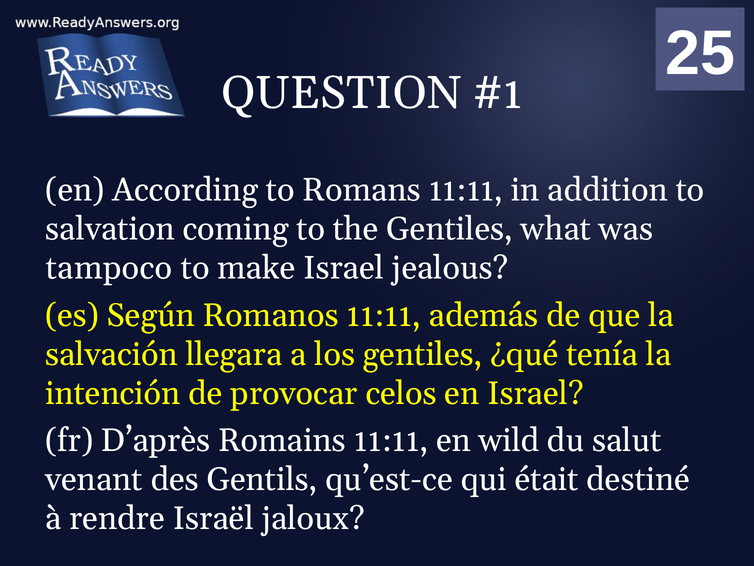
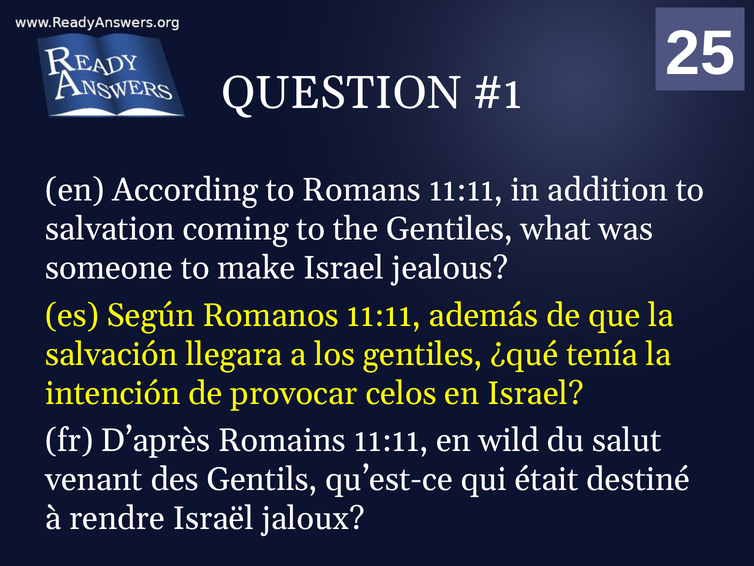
tampoco: tampoco -> someone (109, 268)
